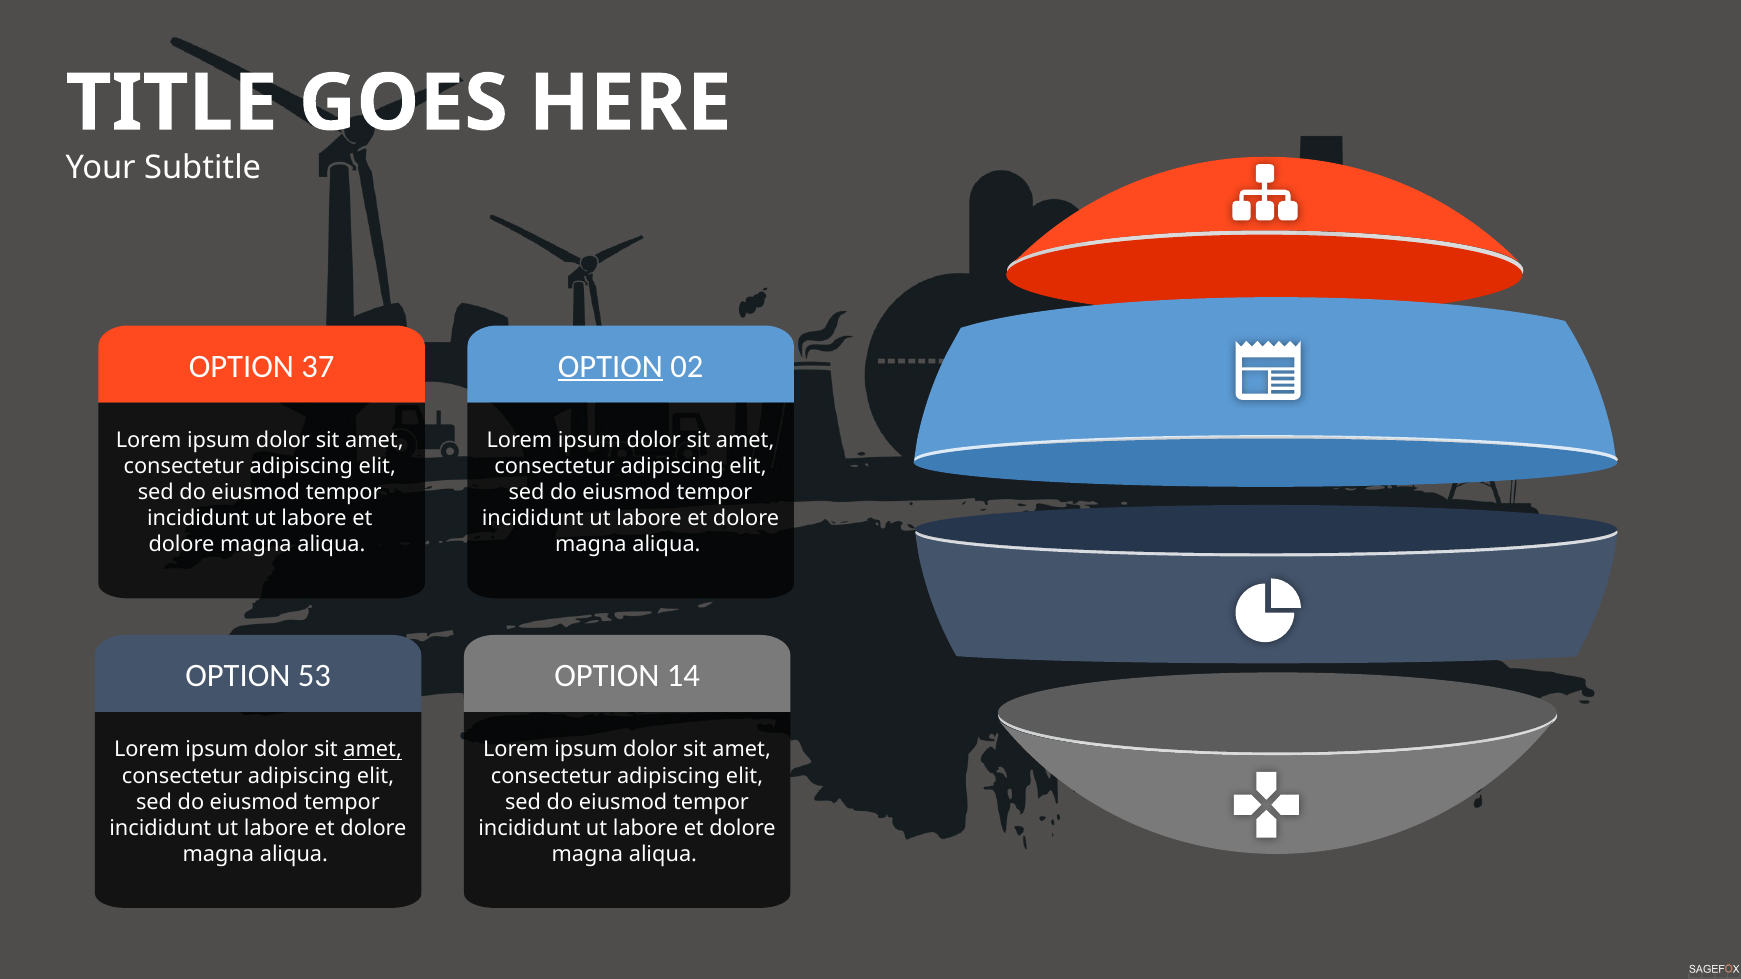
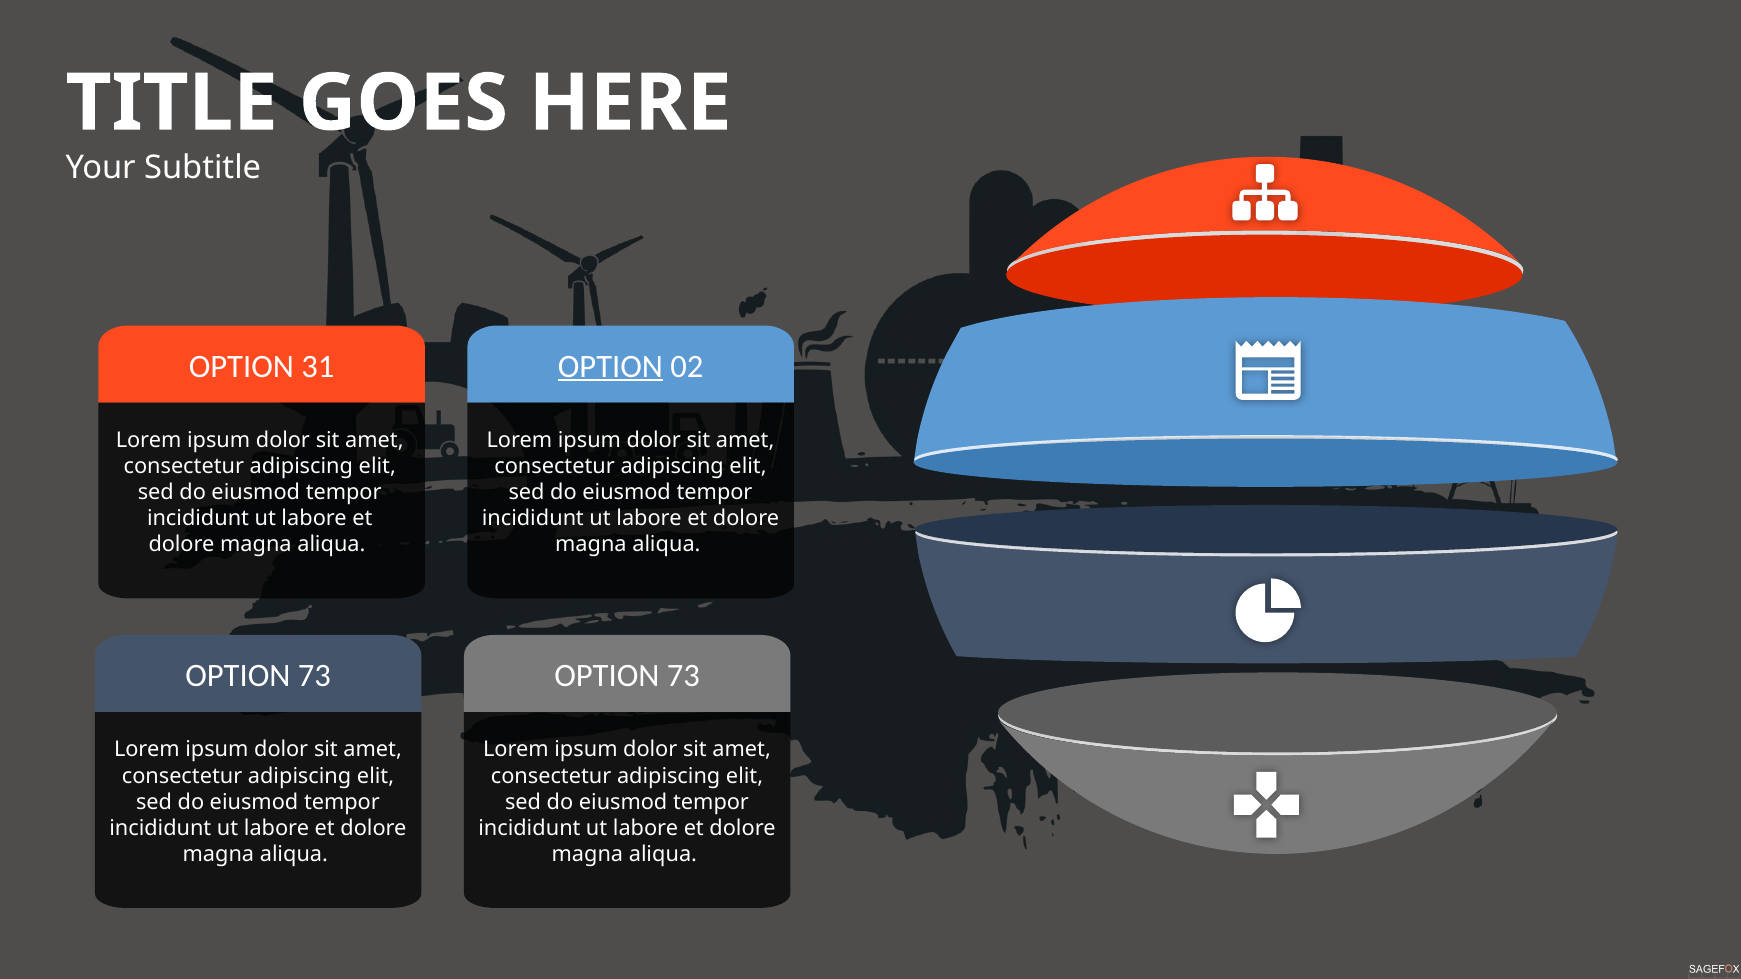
37: 37 -> 31 (318, 366)
53: 53 -> 73 (314, 676)
14: 14 -> 73 (683, 676)
amet underline: present -> none (373, 750)
